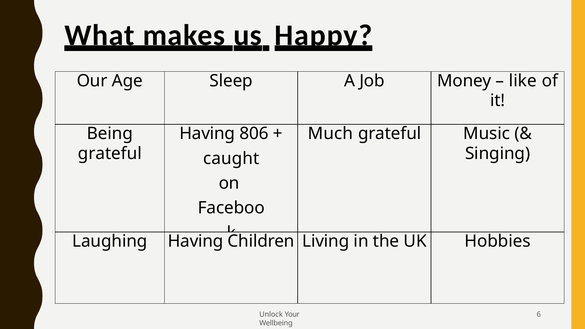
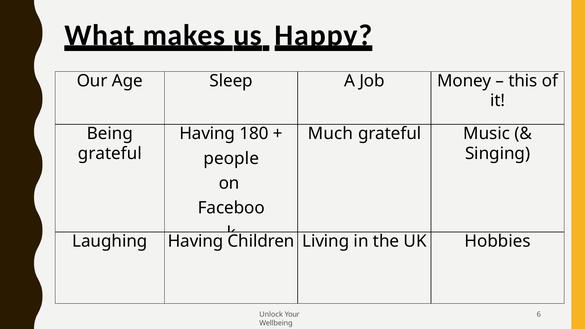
like: like -> this (523, 81)
806: 806 -> 180 (254, 134)
caught: caught -> people (231, 158)
